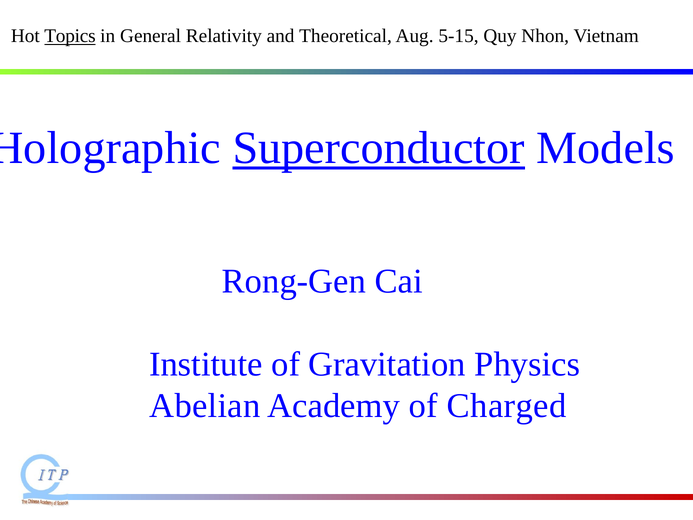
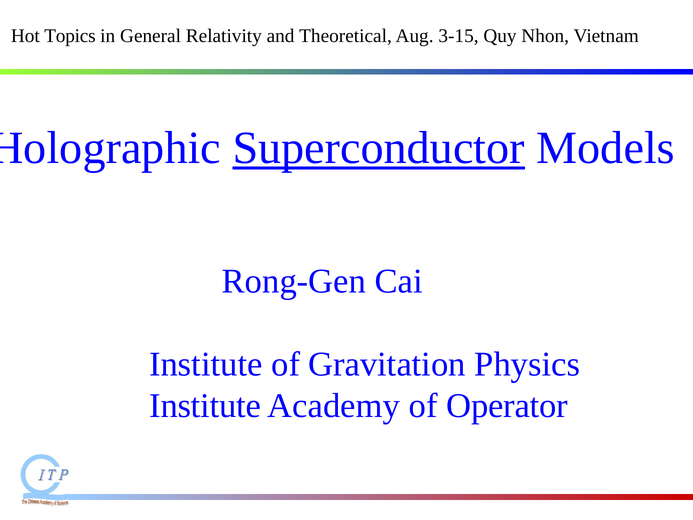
Topics underline: present -> none (70, 36)
5-15: 5-15 -> 3-15 (459, 36)
Abelian: Abelian -> Institute (205, 406)
Charged: Charged -> Operator (507, 406)
